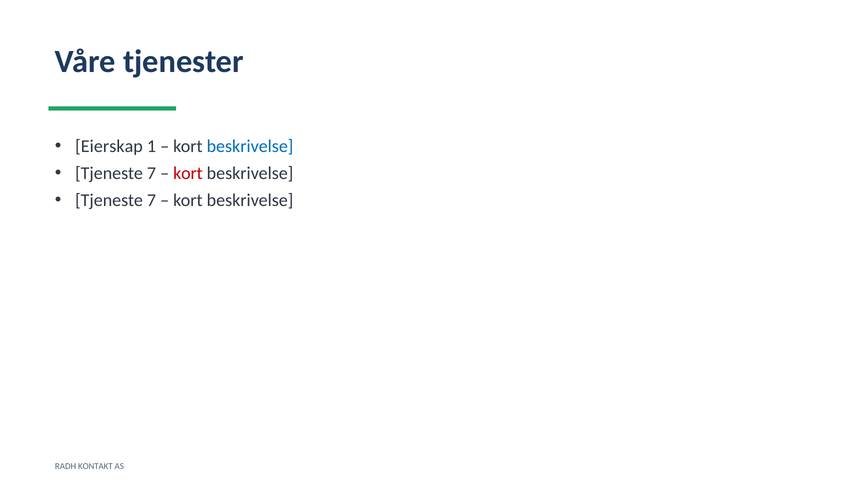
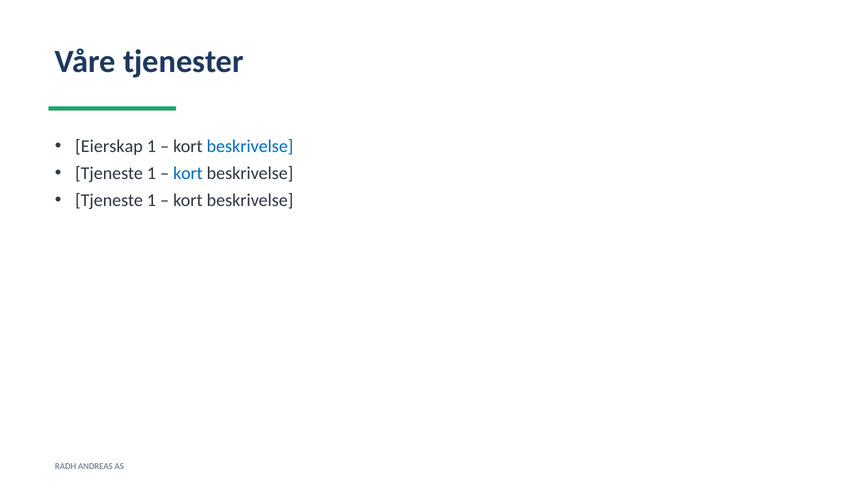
7: 7 -> 1 (151, 173)
kort colour: red -> blue (188, 173)
7: 7 -> 1 (151, 200)
KONTAKT: KONTAKT -> ANDREAS (95, 466)
